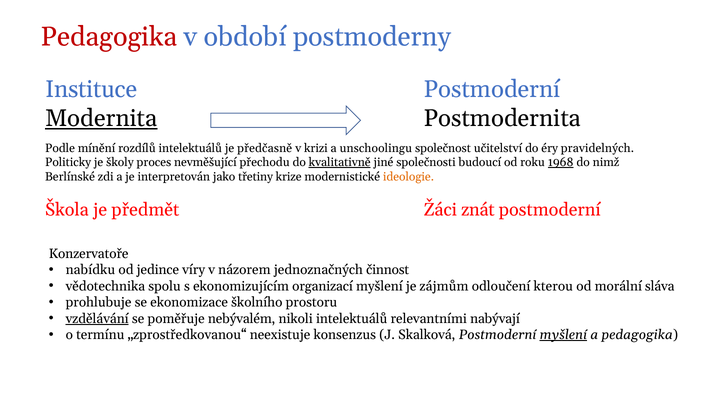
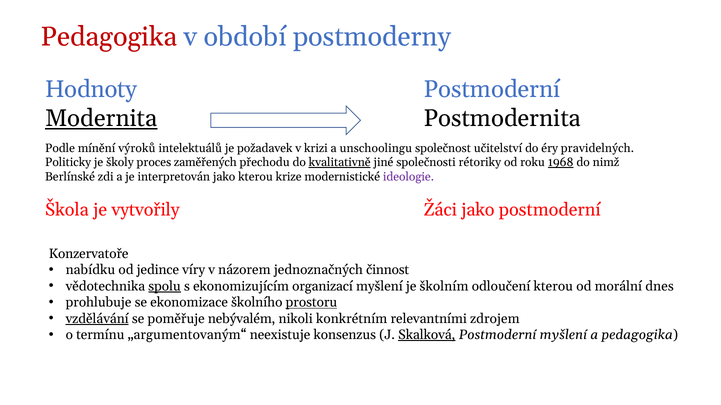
Instituce: Instituce -> Hodnoty (91, 90)
rozdílů: rozdílů -> výroků (137, 148)
předčasně: předčasně -> požadavek (265, 148)
nevměšující: nevměšující -> zaměřených (205, 163)
budoucí: budoucí -> rétoriky (480, 163)
jako třetiny: třetiny -> kterou (256, 177)
ideologie colour: orange -> purple (408, 177)
předmět: předmět -> vytvořily (145, 210)
Žáci znát: znát -> jako (478, 210)
spolu underline: none -> present (165, 287)
zájmům: zájmům -> školním (444, 287)
sláva: sláva -> dnes (660, 287)
prostoru underline: none -> present (311, 303)
nikoli intelektuálů: intelektuálů -> konkrétním (352, 319)
nabývají: nabývají -> zdrojem (495, 319)
„zprostředkovanou“: „zprostředkovanou“ -> „argumentovaným“ (187, 335)
Skalková underline: none -> present (427, 335)
myšlení underline: present -> none (563, 335)
